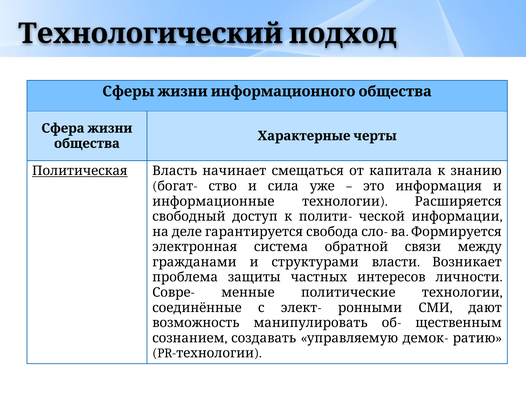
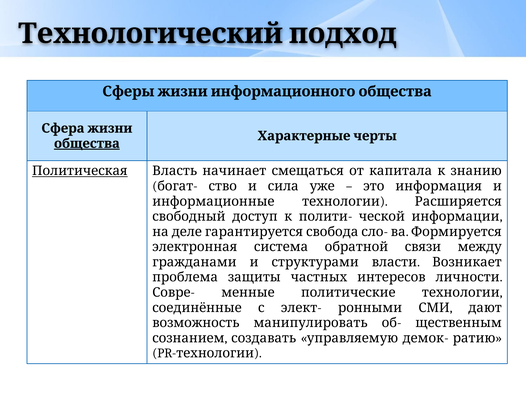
общества underline: none -> present (87, 143)
